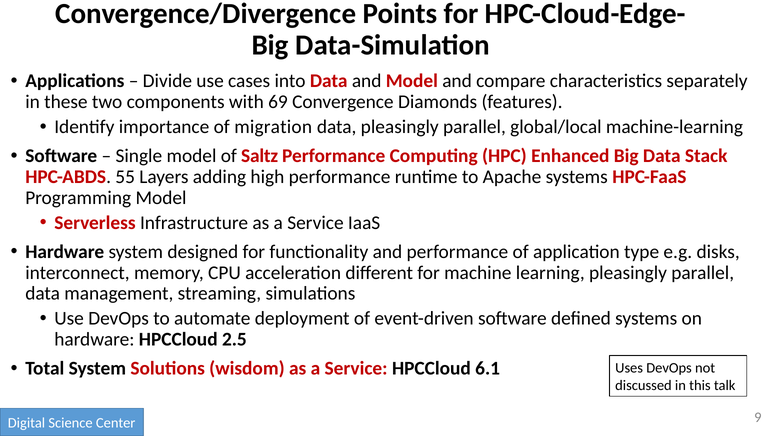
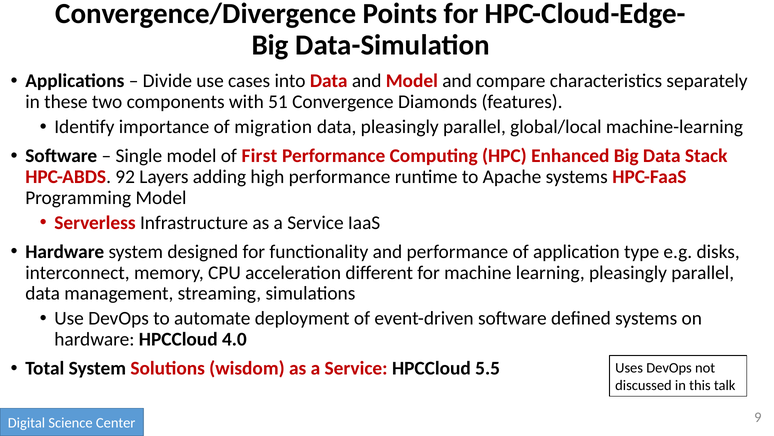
69: 69 -> 51 (278, 102)
Saltz: Saltz -> First (259, 156)
55: 55 -> 92 (125, 177)
2.5: 2.5 -> 4.0 (234, 339)
6.1: 6.1 -> 5.5 (488, 368)
